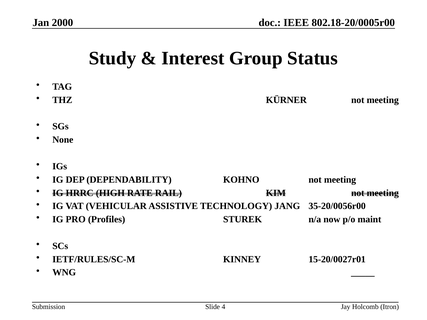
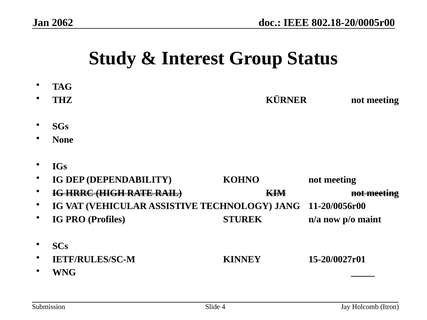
2000: 2000 -> 2062 (62, 23)
35-20/0056r00: 35-20/0056r00 -> 11-20/0056r00 (337, 206)
